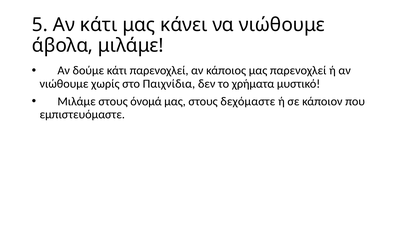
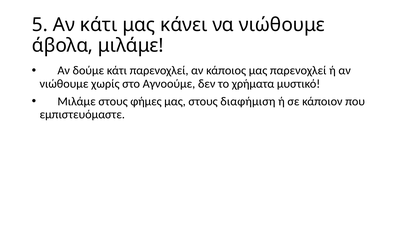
Παιχνίδια: Παιχνίδια -> Αγνοούμε (169, 84)
όνομά: όνομά -> φήμες (146, 101)
δεχόμαστε: δεχόμαστε -> διαφήμιση (248, 101)
